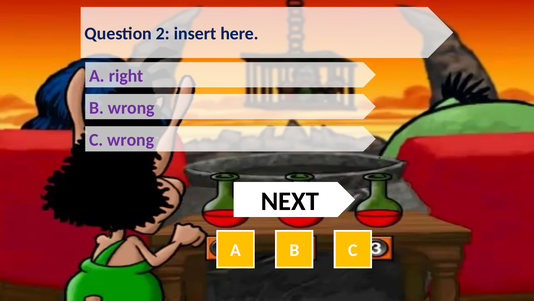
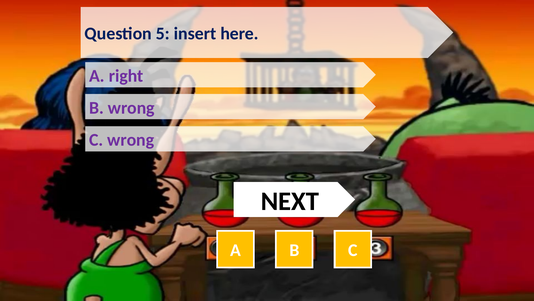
2: 2 -> 5 (163, 34)
